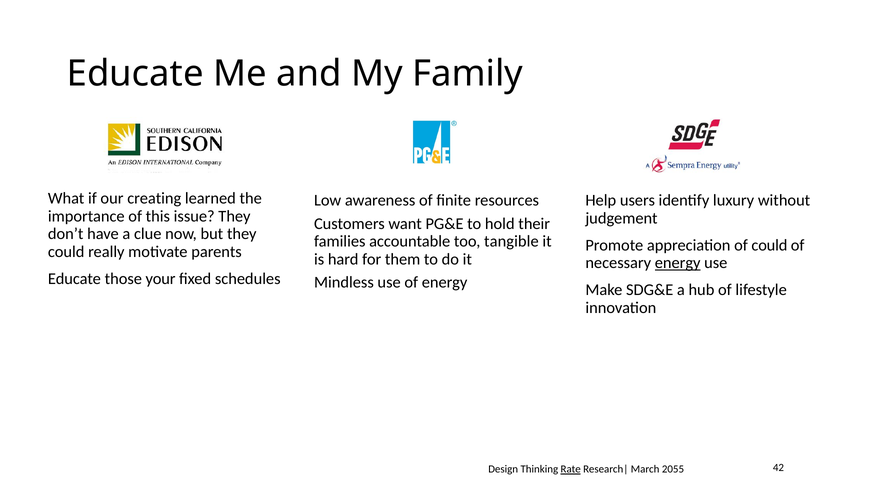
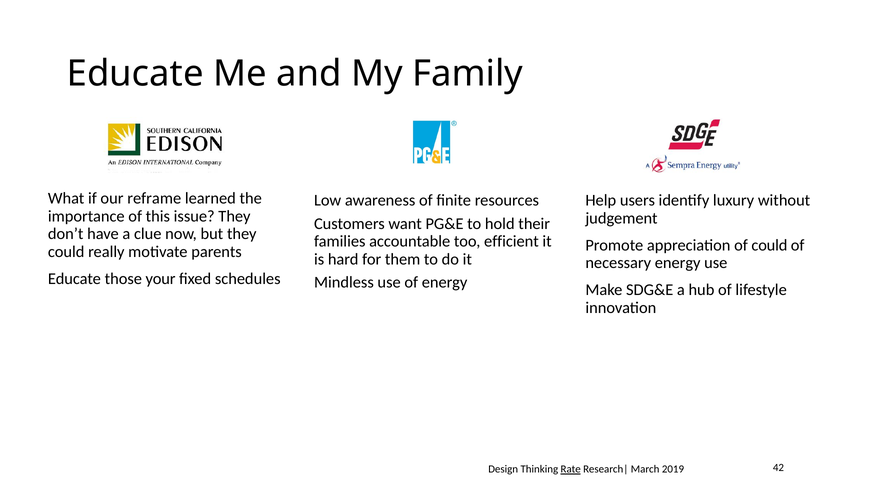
creating: creating -> reframe (154, 198)
tangible: tangible -> efficient (511, 241)
energy underline: present -> none (678, 263)
2055: 2055 -> 2019 (673, 469)
